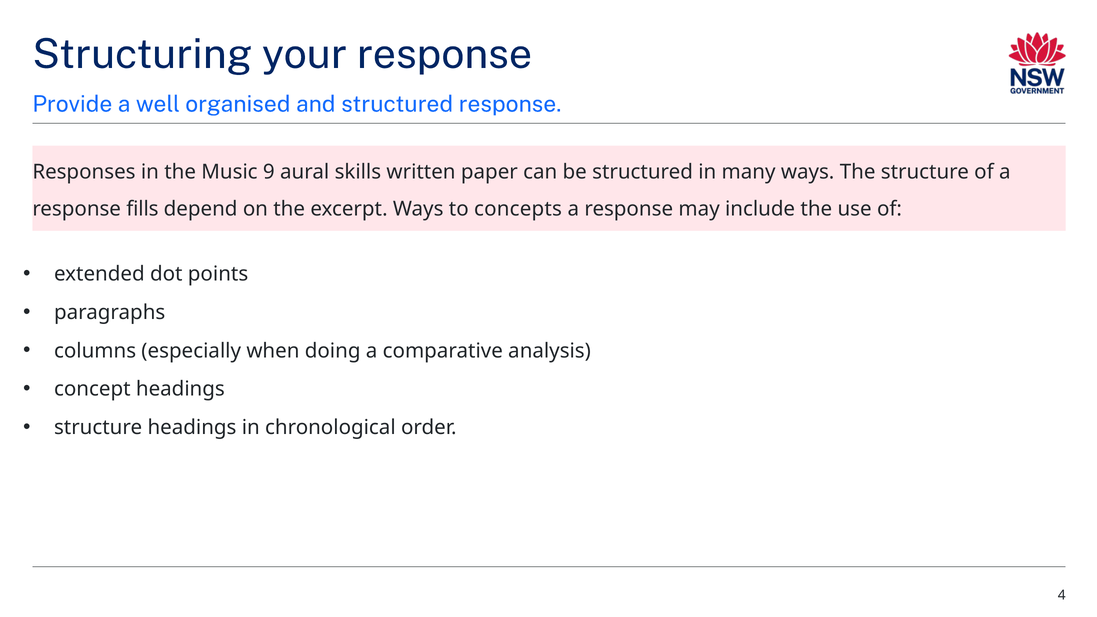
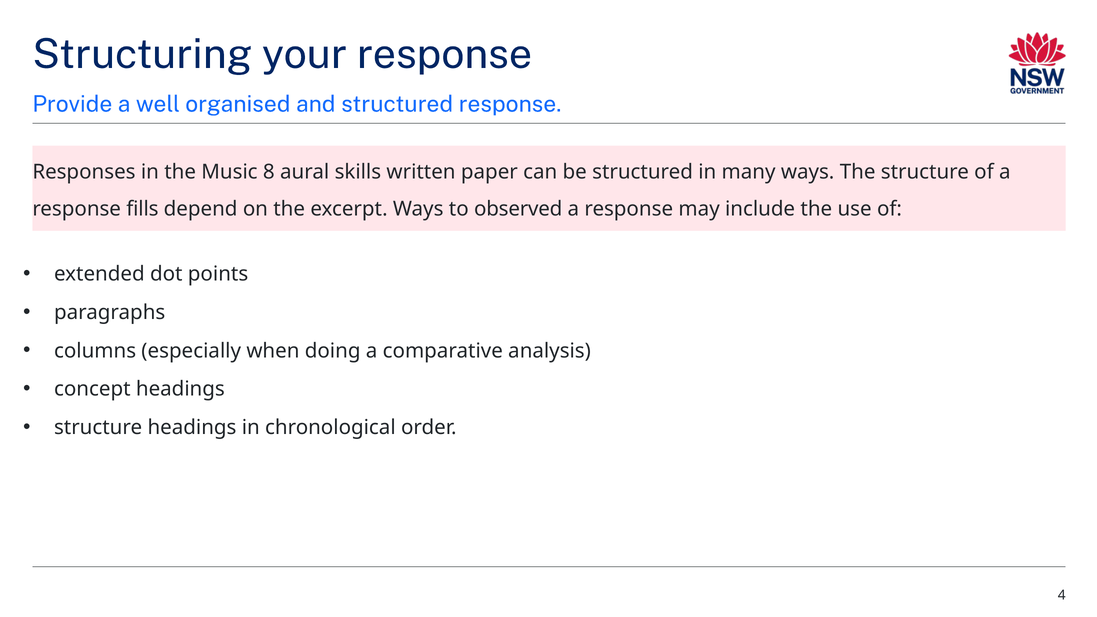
9: 9 -> 8 (269, 172)
concepts: concepts -> observed (518, 209)
